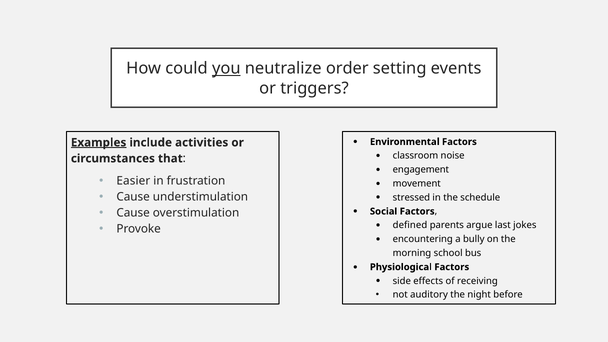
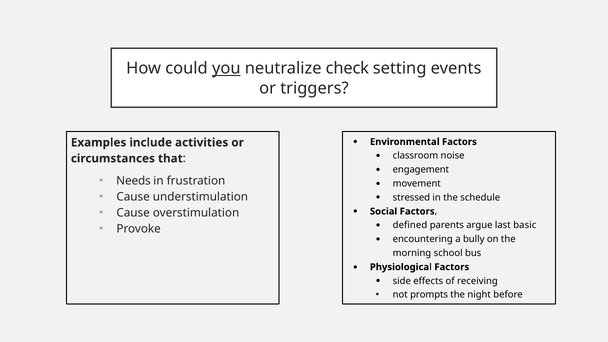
order: order -> check (347, 68)
Examples underline: present -> none (99, 143)
Easier: Easier -> Needs (133, 181)
jokes: jokes -> basic (525, 225)
auditory: auditory -> prompts (429, 295)
